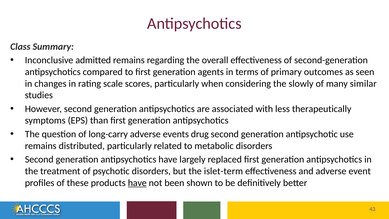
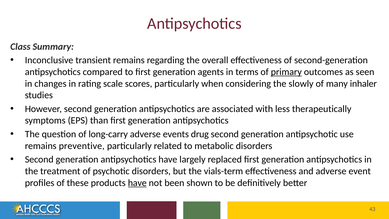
admitted: admitted -> transient (93, 60)
primary underline: none -> present (286, 72)
similar: similar -> inhaler (363, 83)
distributed: distributed -> preventive (82, 146)
islet-term: islet-term -> vials-term (223, 171)
